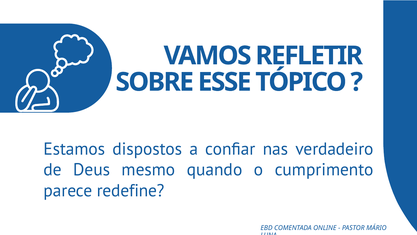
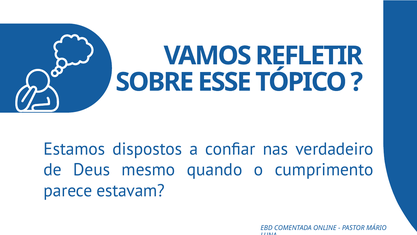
redefine: redefine -> estavam (131, 190)
